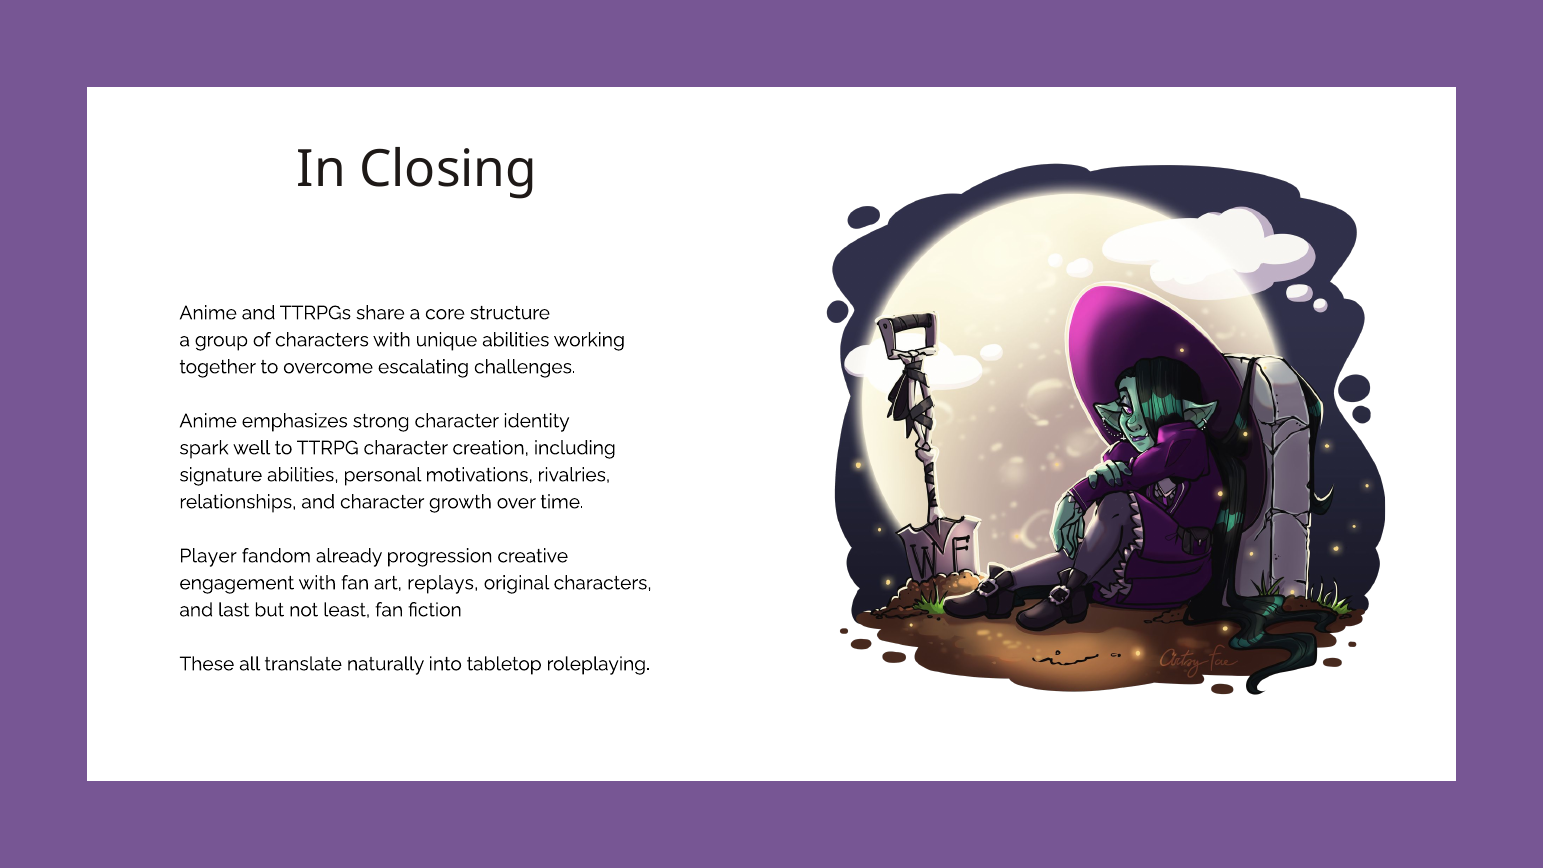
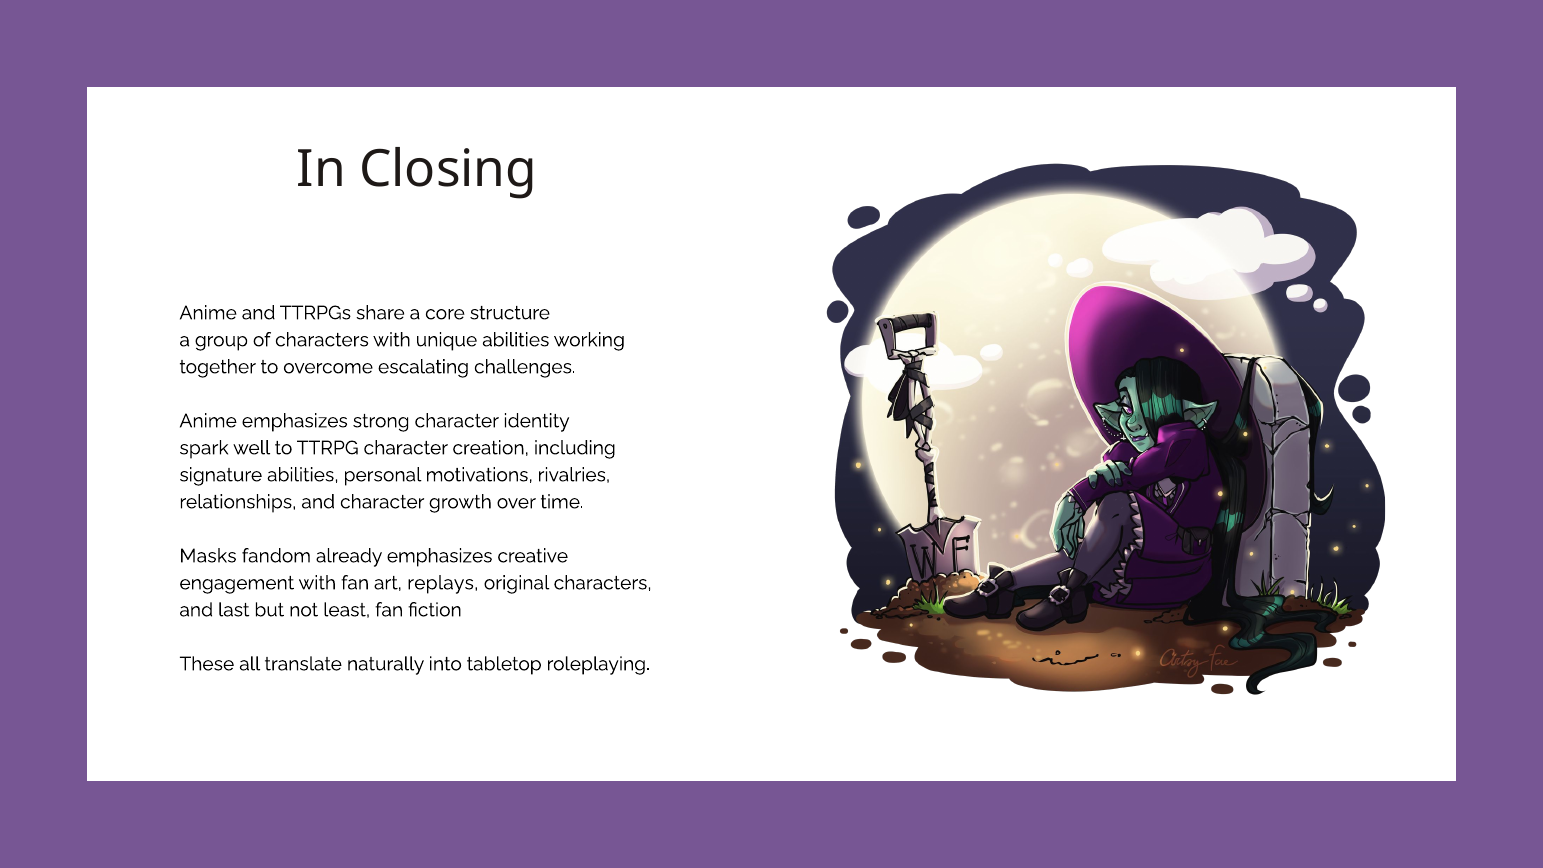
Player: Player -> Masks (208, 556)
already progression: progression -> emphasizes (440, 556)
